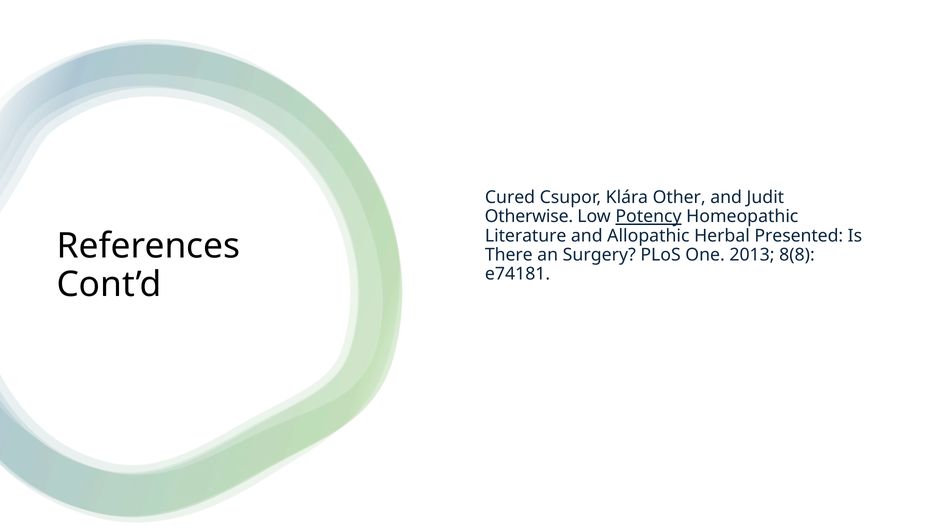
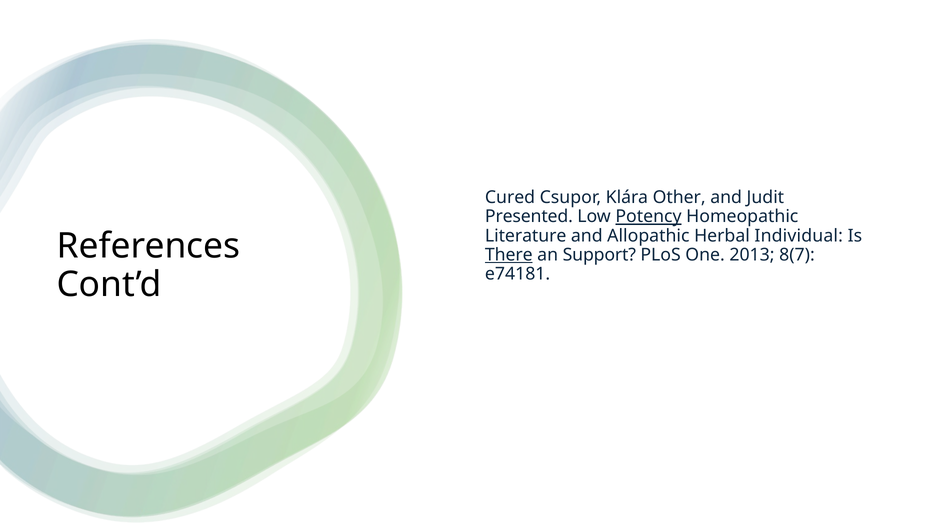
Otherwise: Otherwise -> Presented (529, 217)
Presented: Presented -> Individual (799, 236)
There underline: none -> present (509, 255)
Surgery: Surgery -> Support (599, 255)
8(8: 8(8 -> 8(7 (797, 255)
